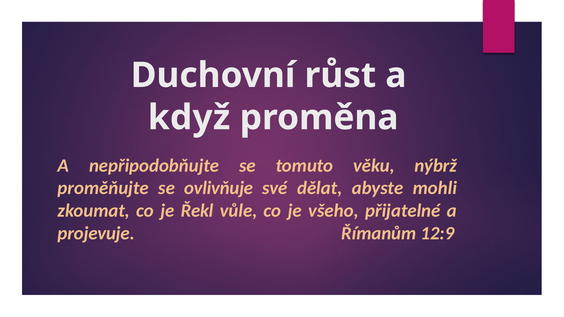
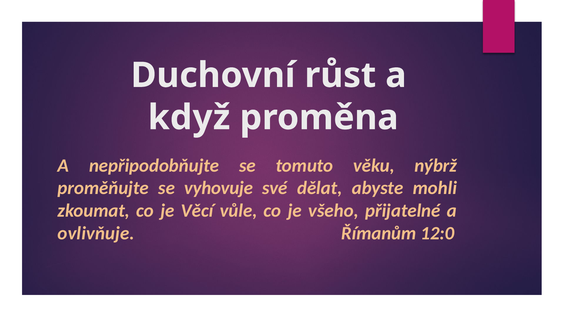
ovlivňuje: ovlivňuje -> vyhovuje (219, 188)
Řekl: Řekl -> Věcí (197, 211)
projevuje: projevuje -> ovlivňuje (96, 233)
12:9: 12:9 -> 12:0 (437, 233)
